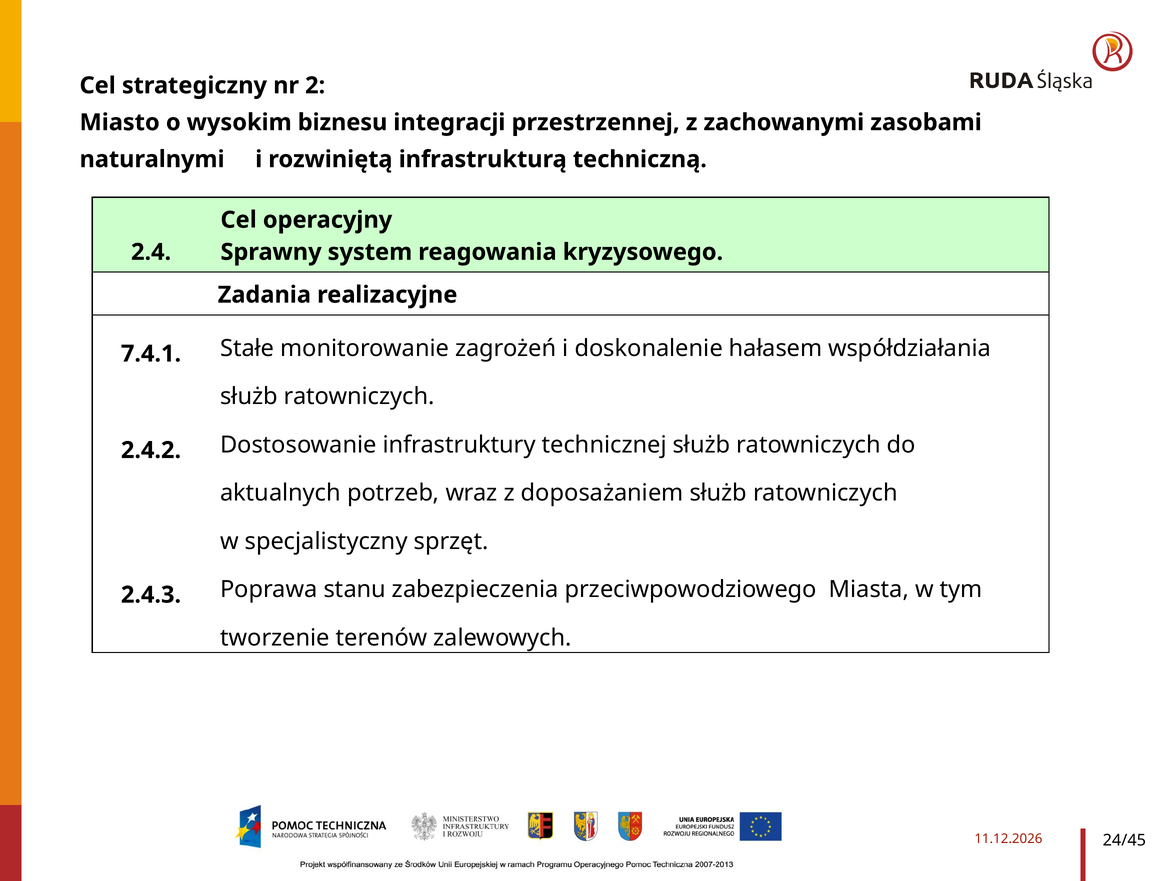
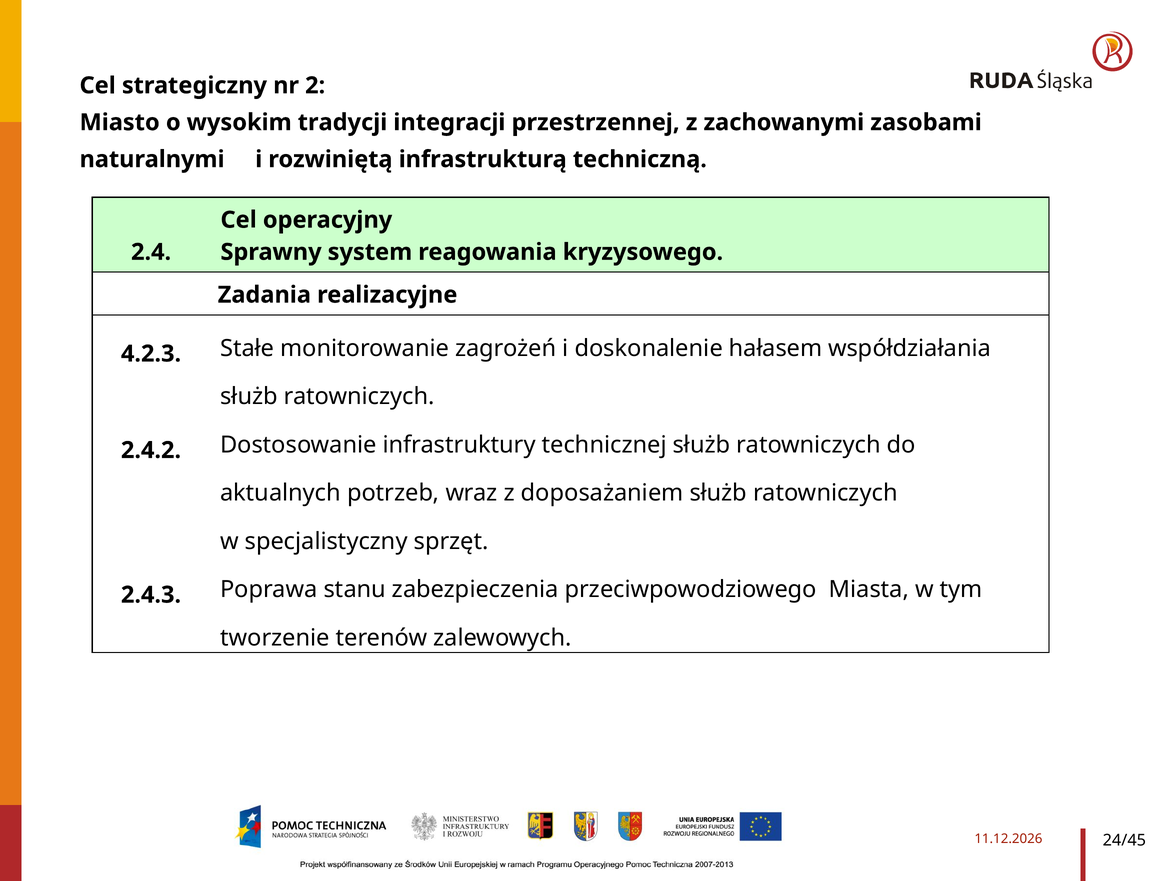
biznesu: biznesu -> tradycji (343, 122)
7.4.1: 7.4.1 -> 4.2.3 (151, 354)
